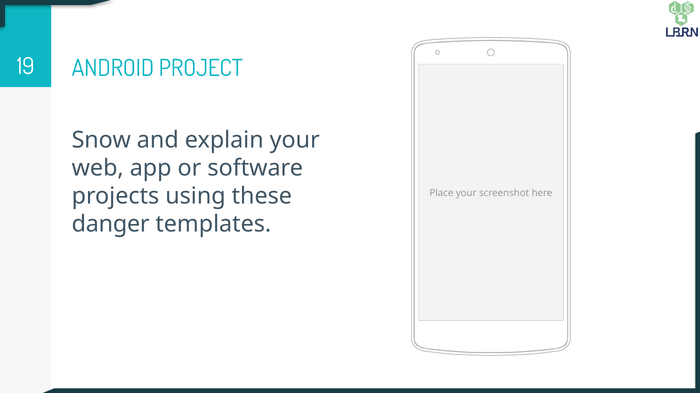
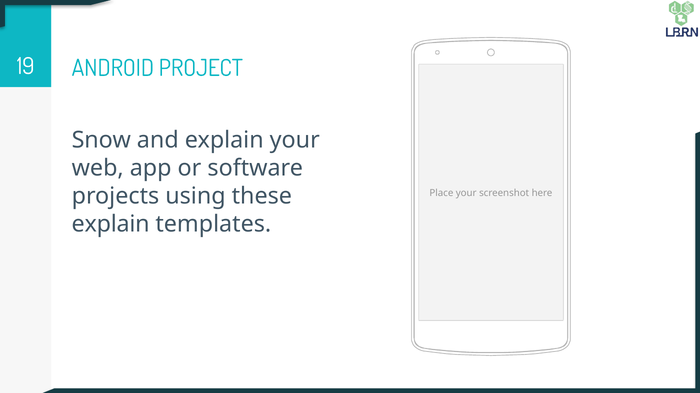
danger: danger -> explain (111, 224)
